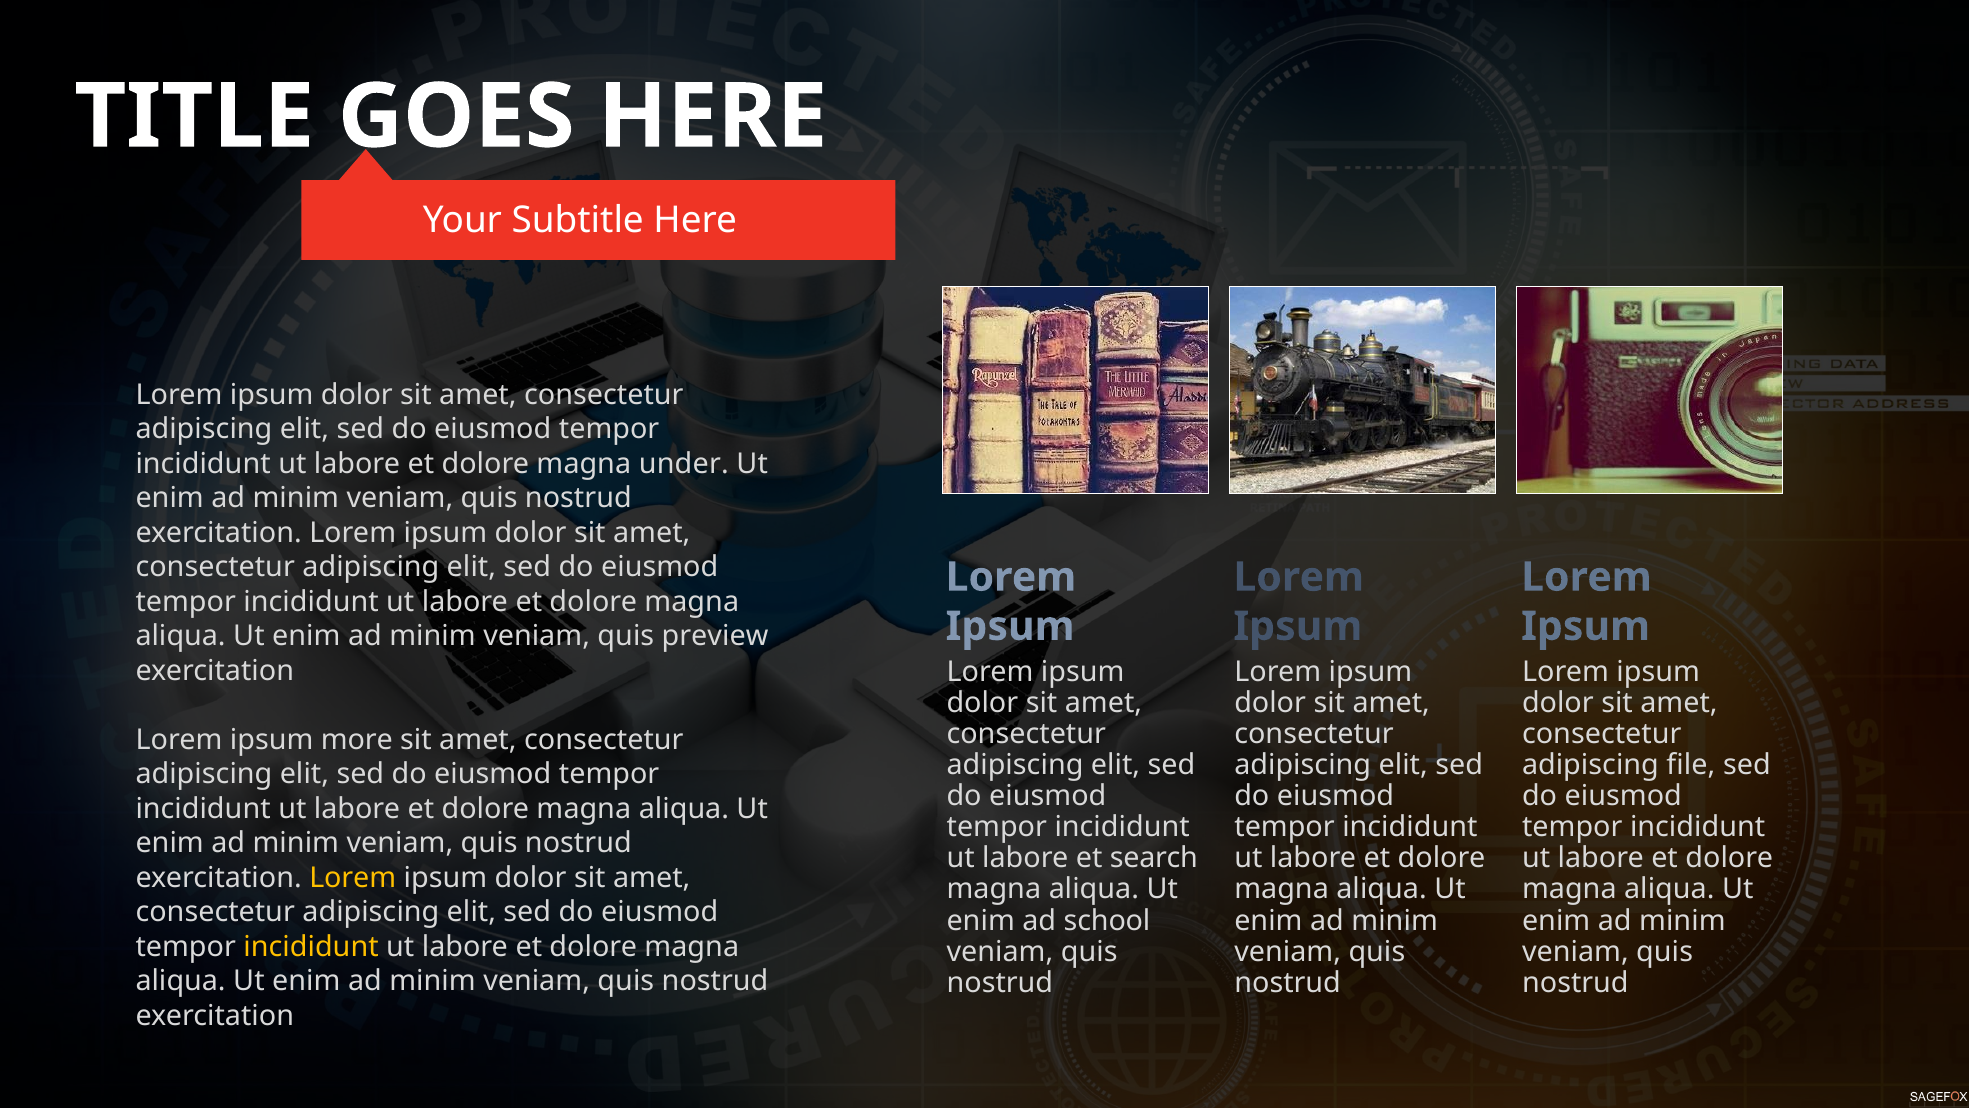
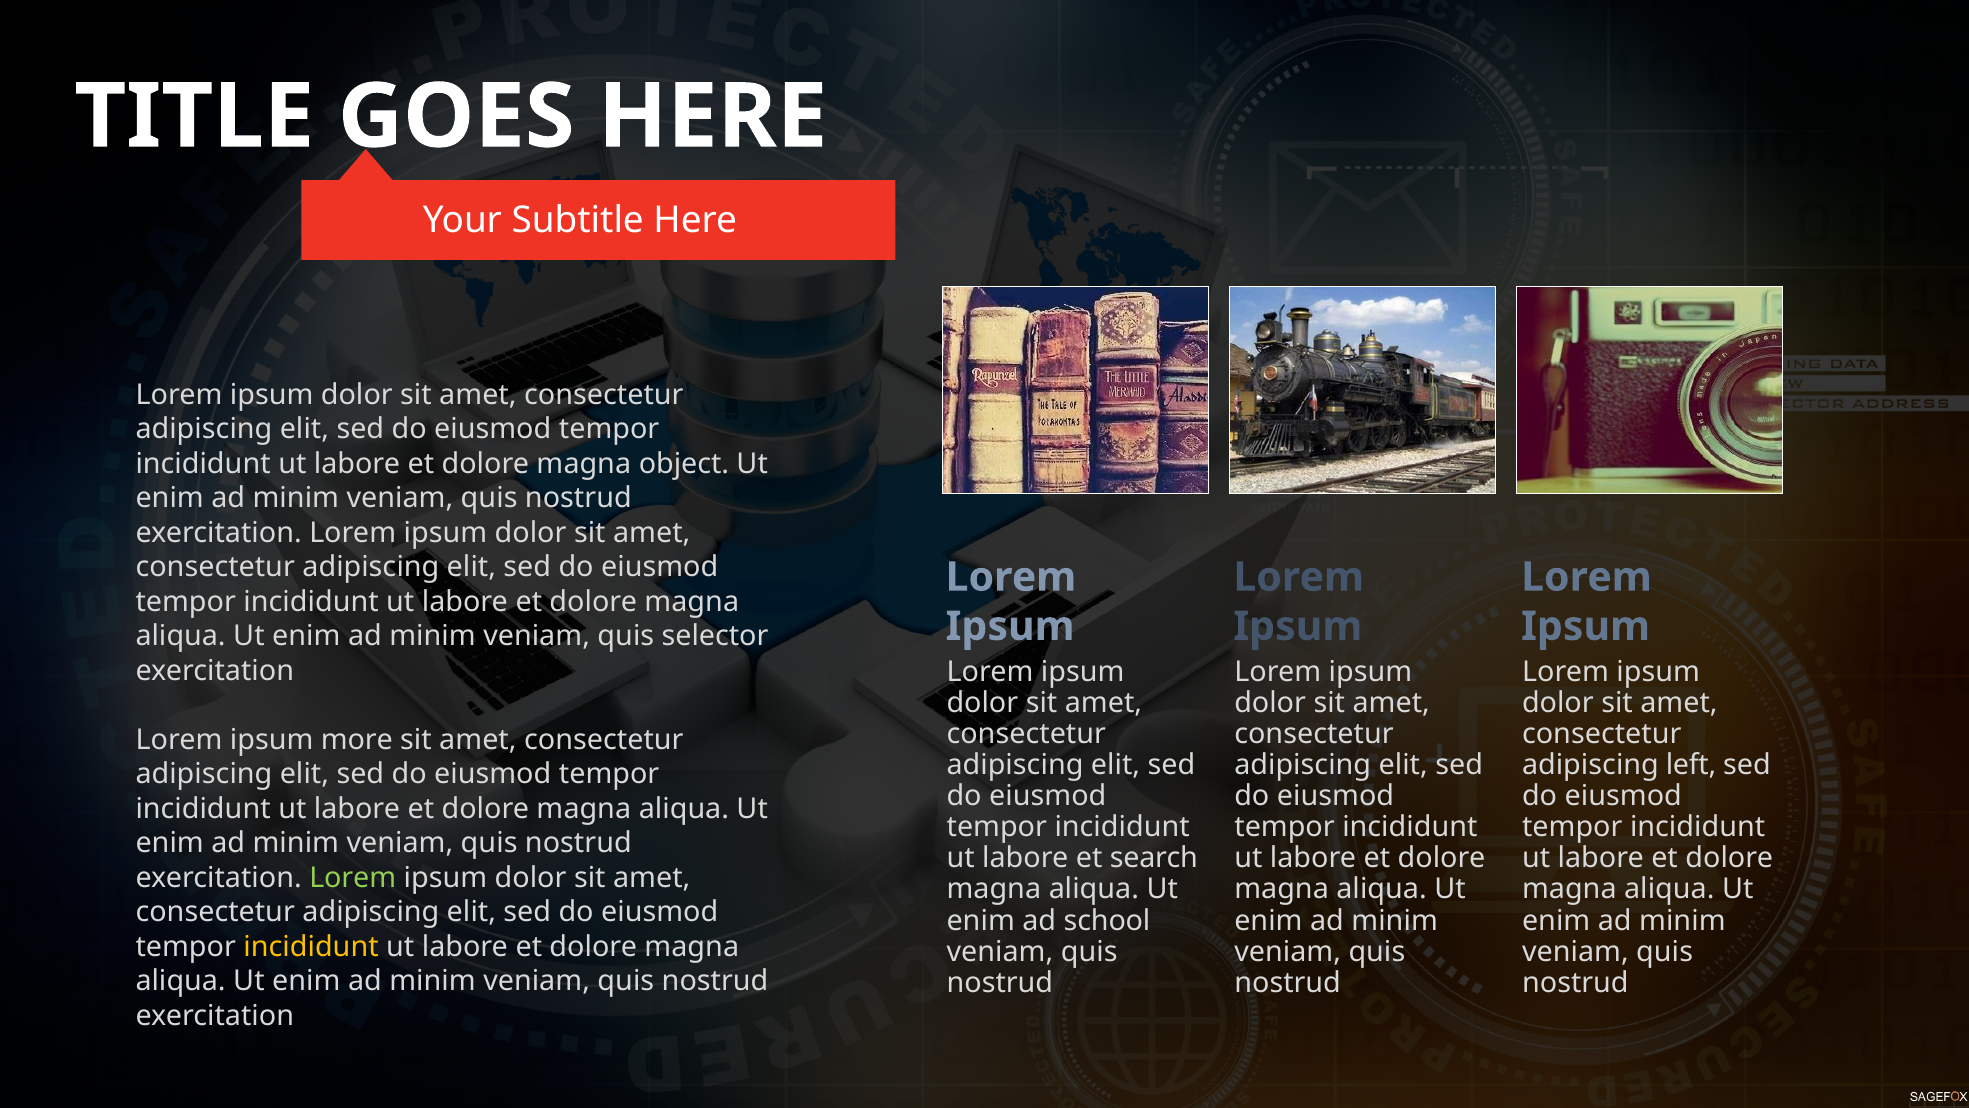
under: under -> object (684, 463)
preview: preview -> selector (715, 636)
file: file -> left (1691, 765)
Lorem colour: yellow -> light green (353, 877)
